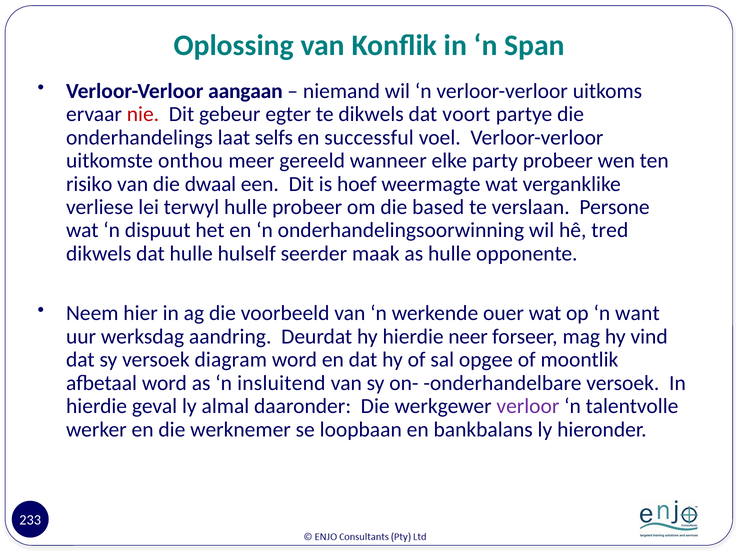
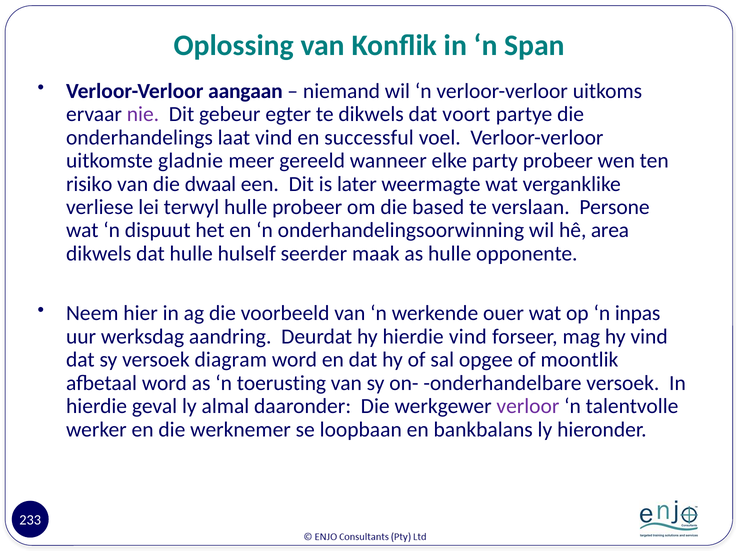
nie colour: red -> purple (143, 114)
laat selfs: selfs -> vind (274, 138)
onthou: onthou -> gladnie (191, 161)
hoef: hoef -> later (357, 184)
tred: tred -> area (610, 231)
want: want -> inpas (638, 314)
hierdie neer: neer -> vind (468, 337)
insluitend: insluitend -> toerusting (281, 383)
